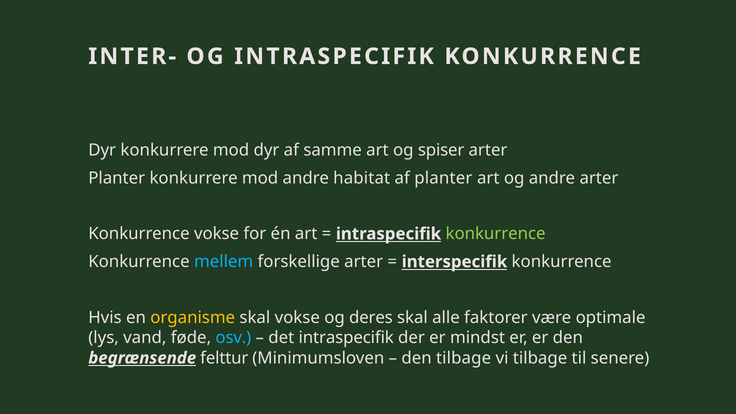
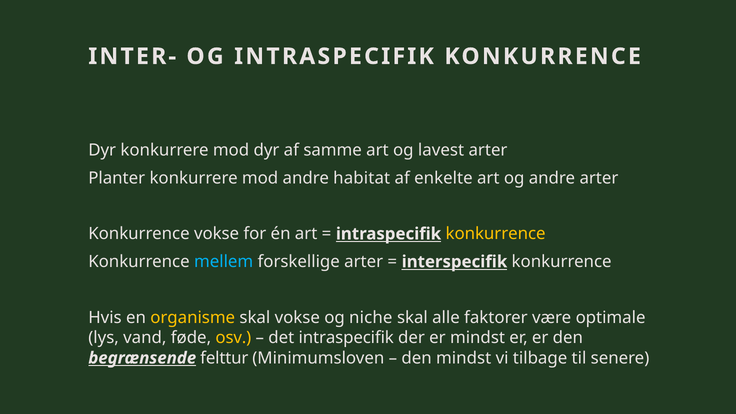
spiser: spiser -> lavest (441, 150)
af planter: planter -> enkelte (443, 178)
konkurrence colour: light green -> yellow (496, 234)
deres: deres -> niche (371, 318)
osv colour: light blue -> yellow (233, 338)
den tilbage: tilbage -> mindst (464, 358)
